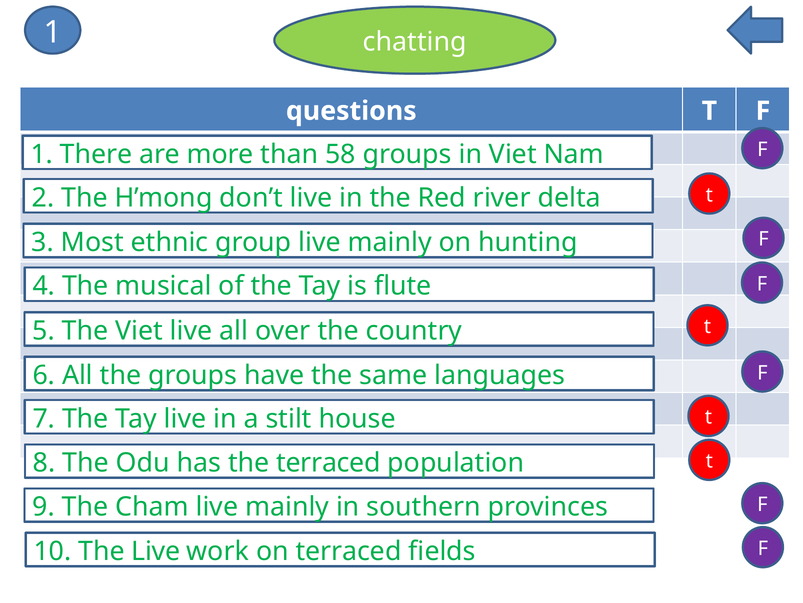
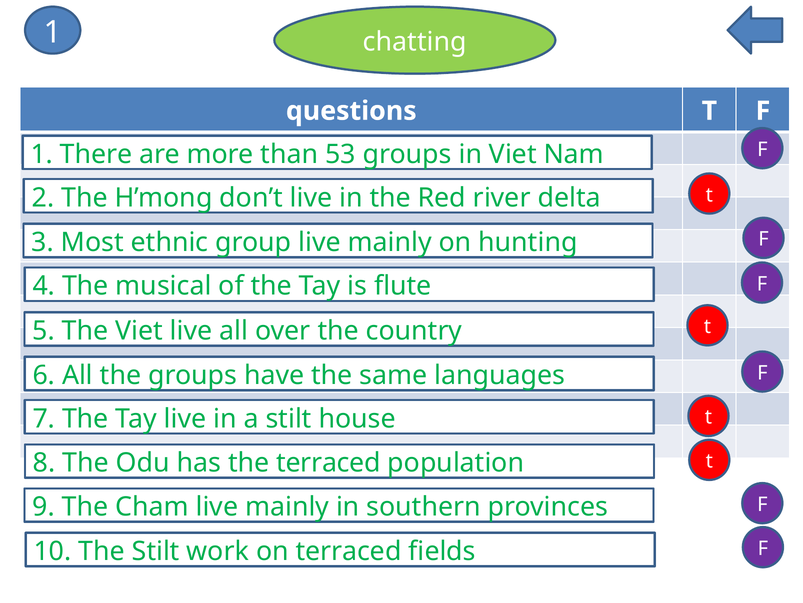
58: 58 -> 53 (340, 154)
The Live: Live -> Stilt (156, 551)
